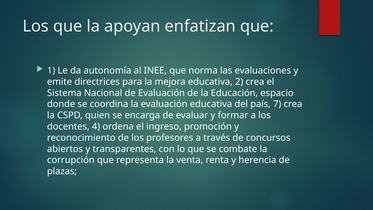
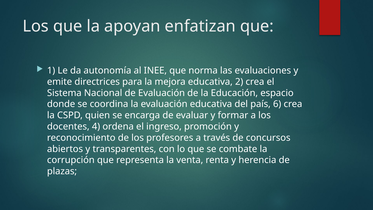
7: 7 -> 6 (277, 104)
